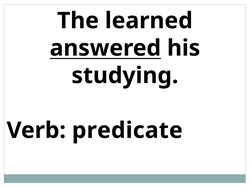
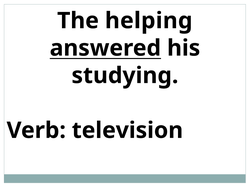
learned: learned -> helping (149, 21)
predicate: predicate -> television (127, 131)
